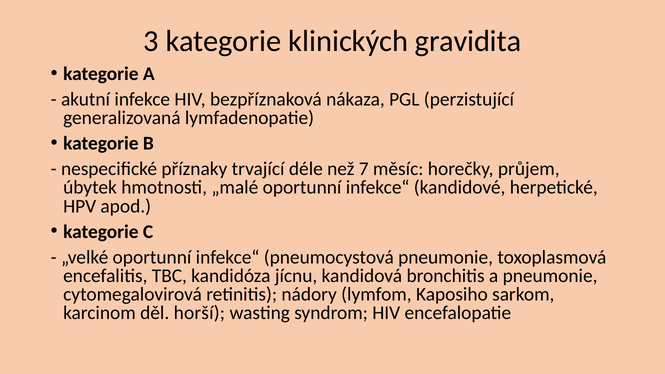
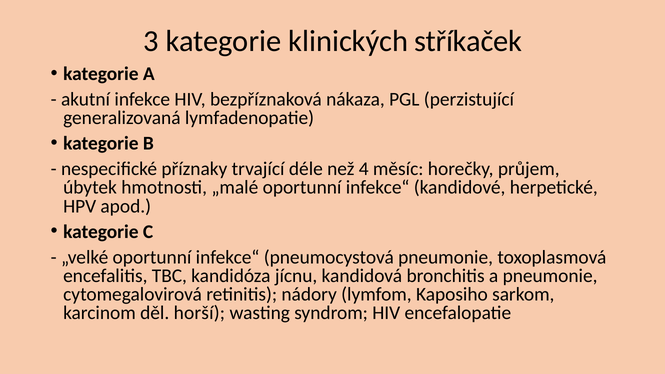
gravidita: gravidita -> stříkaček (468, 41)
7: 7 -> 4 (364, 169)
